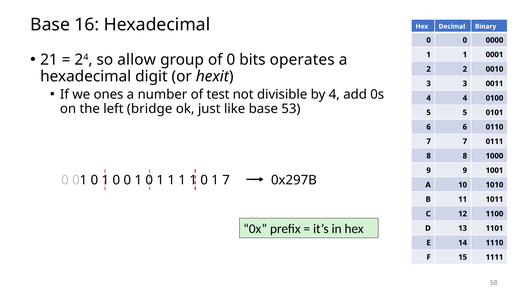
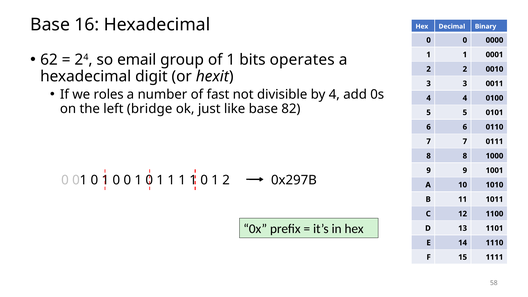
21: 21 -> 62 (49, 60)
allow: allow -> email (137, 60)
of 0: 0 -> 1 (231, 60)
ones: ones -> roles (109, 94)
test: test -> fast (218, 94)
53: 53 -> 82 (291, 109)
1 7: 7 -> 2 (226, 180)
